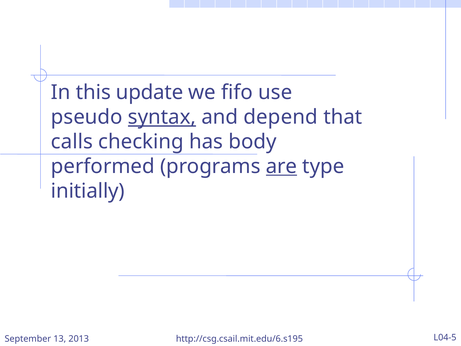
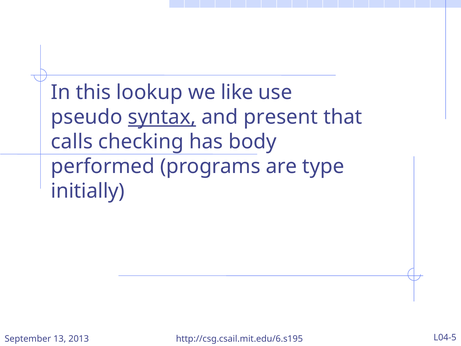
update: update -> lookup (149, 92)
fifo: fifo -> like (237, 92)
depend: depend -> present (281, 117)
are underline: present -> none (281, 166)
